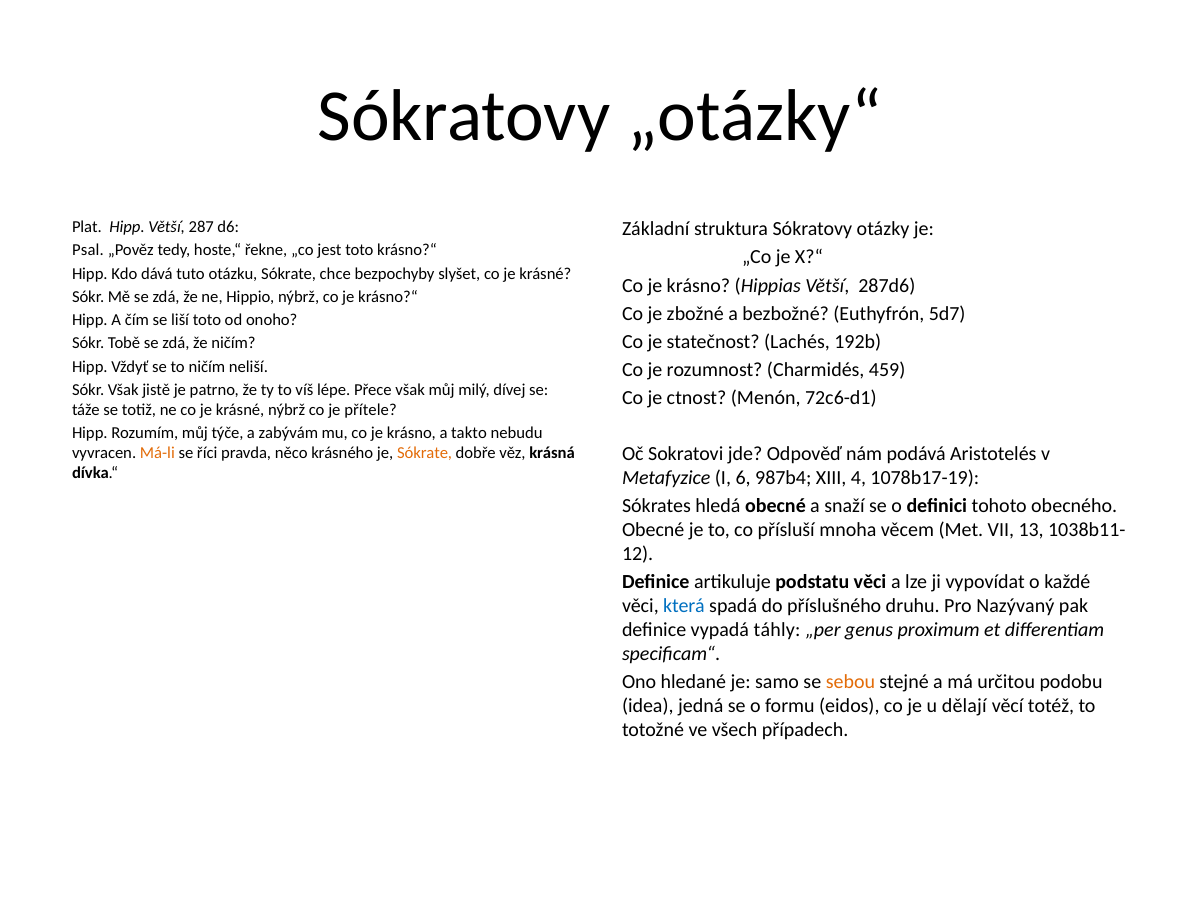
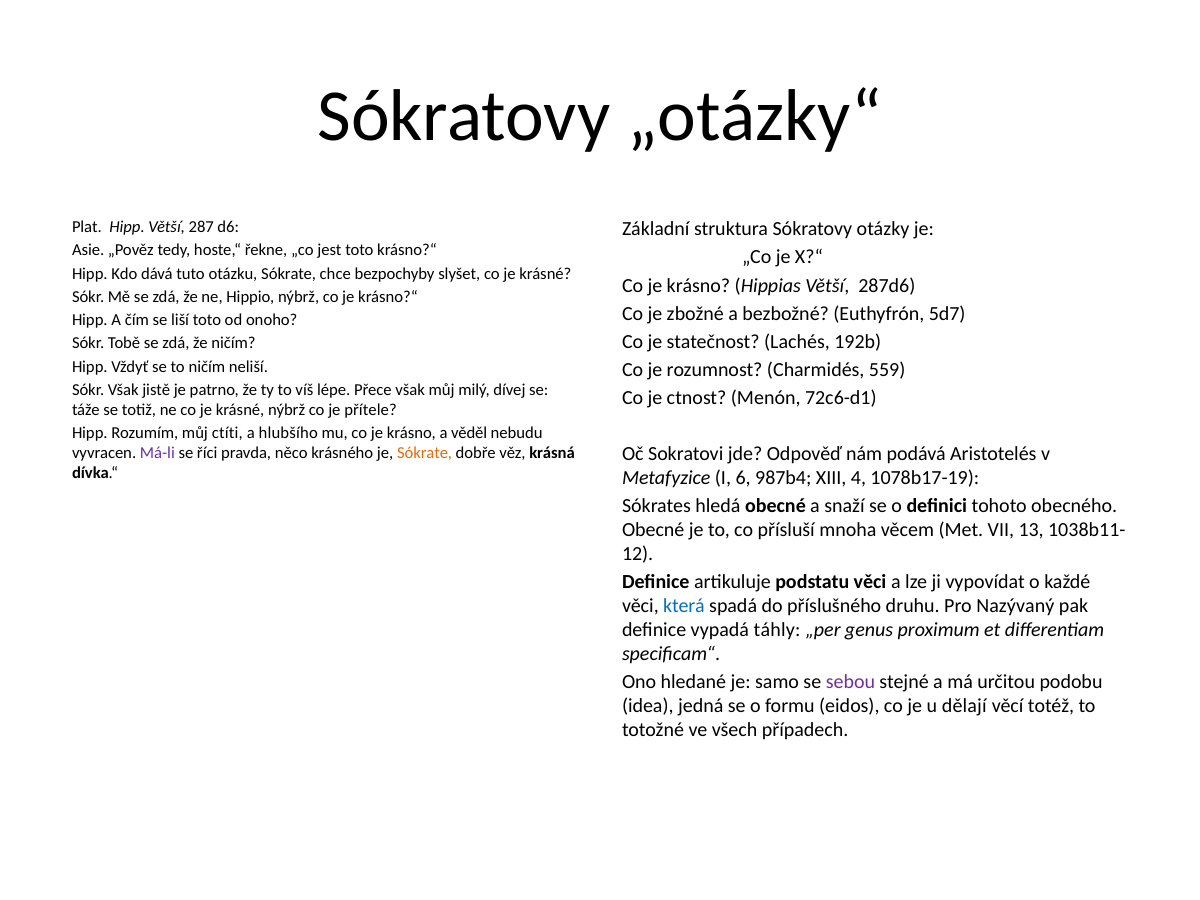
Psal: Psal -> Asie (88, 250)
459: 459 -> 559 (887, 369)
týče: týče -> ctíti (227, 433)
zabývám: zabývám -> hlubšího (288, 433)
takto: takto -> věděl (469, 433)
Má-li colour: orange -> purple (157, 453)
sebou colour: orange -> purple (850, 682)
